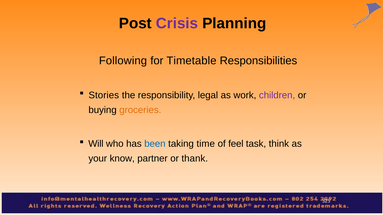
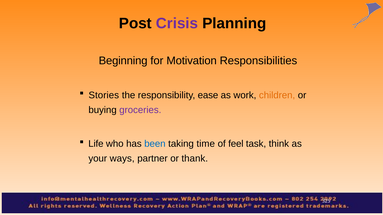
Following: Following -> Beginning (123, 61)
Timetable: Timetable -> Motivation (192, 61)
legal: legal -> ease (208, 95)
children colour: purple -> orange (277, 95)
groceries colour: orange -> purple (140, 110)
Will: Will -> Life (96, 144)
know: know -> ways (122, 159)
